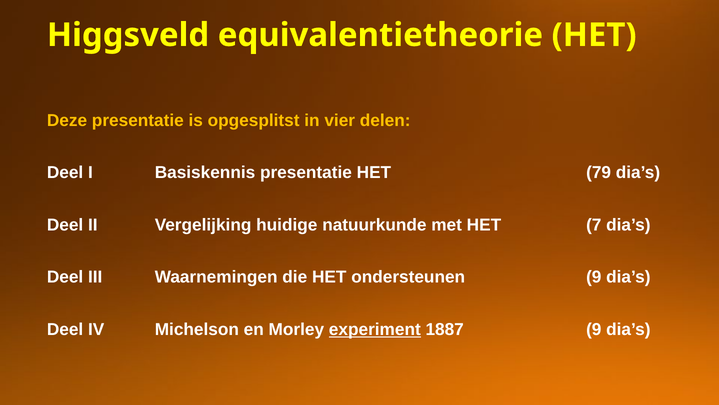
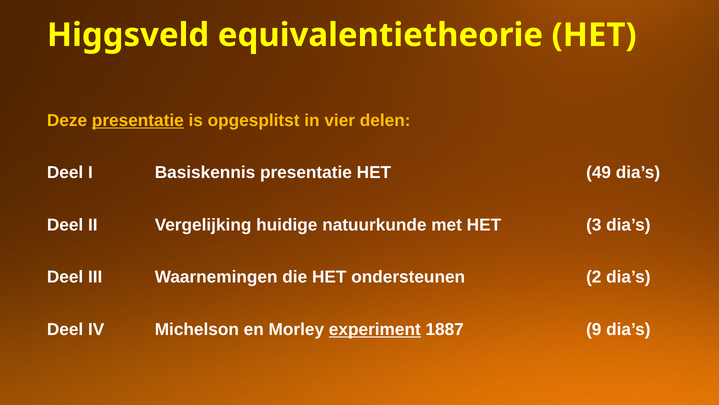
presentatie underline: none -> present (138, 120)
79: 79 -> 49 (599, 172)
7: 7 -> 3 (594, 225)
ondersteunen 9: 9 -> 2 (594, 277)
